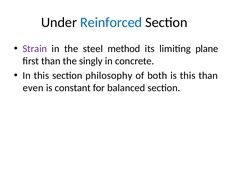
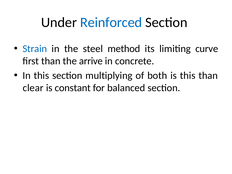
Strain colour: purple -> blue (35, 49)
plane: plane -> curve (207, 49)
singly: singly -> arrive (91, 61)
philosophy: philosophy -> multiplying (109, 75)
even: even -> clear (33, 88)
